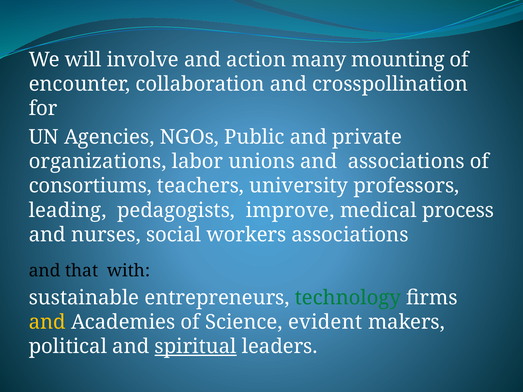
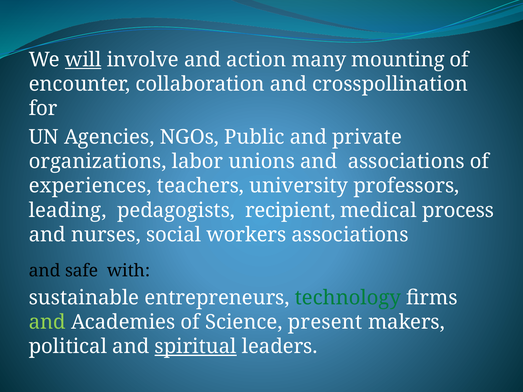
will underline: none -> present (83, 60)
consortiums: consortiums -> experiences (90, 186)
improve: improve -> recipient (290, 210)
that: that -> safe (82, 271)
and colour: yellow -> light green (47, 322)
evident: evident -> present (325, 322)
